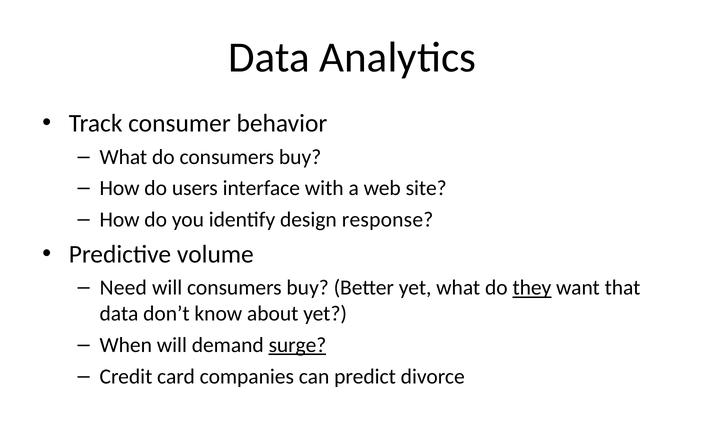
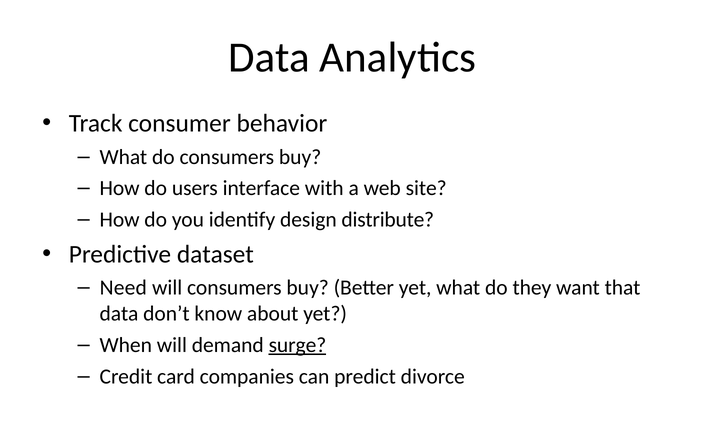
response: response -> distribute (388, 219)
volume: volume -> dataset (215, 254)
they underline: present -> none (532, 288)
